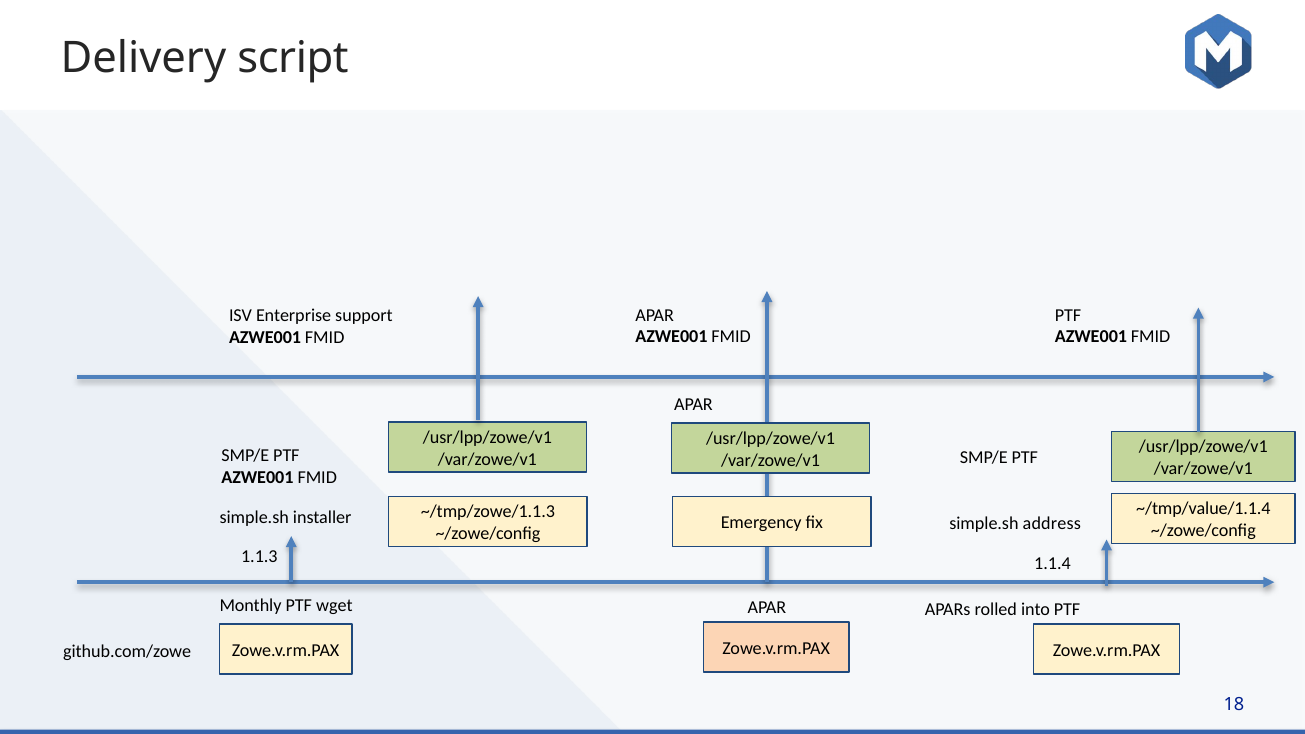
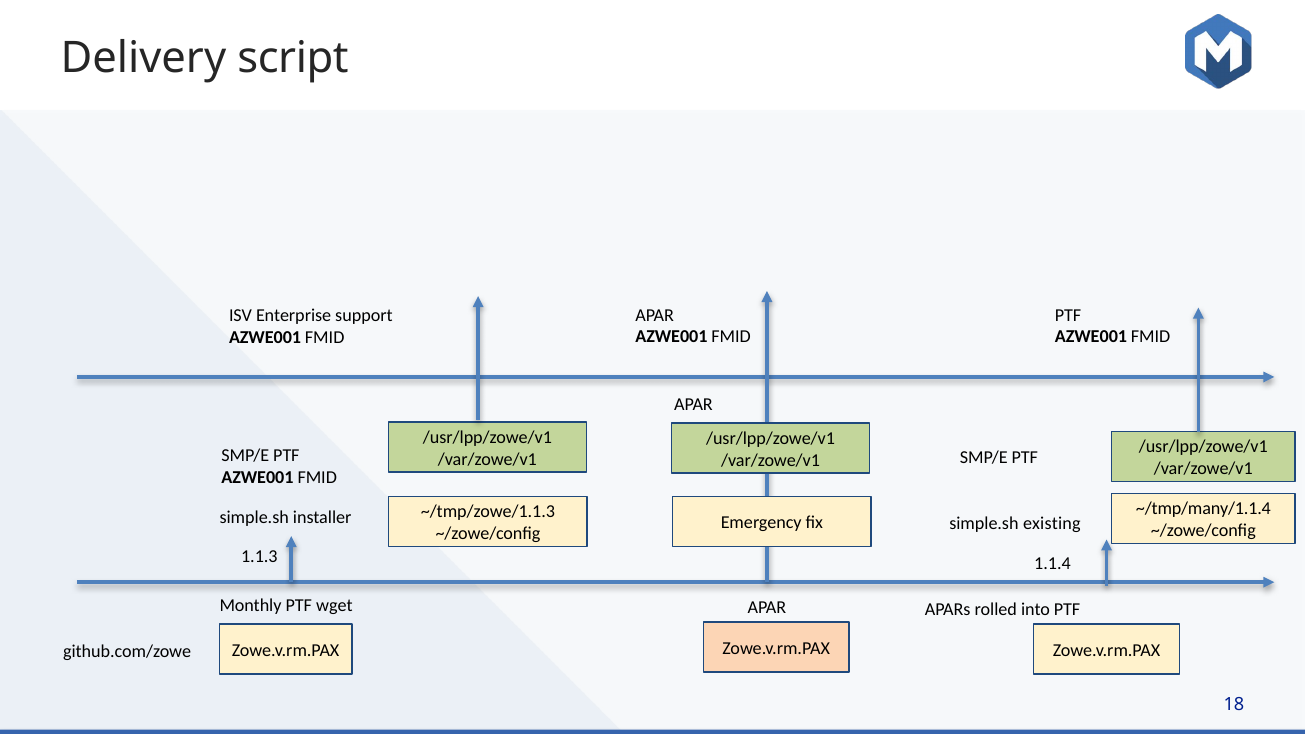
~/tmp/value/1.1.4: ~/tmp/value/1.1.4 -> ~/tmp/many/1.1.4 (1203, 509)
address: address -> existing (1052, 523)
